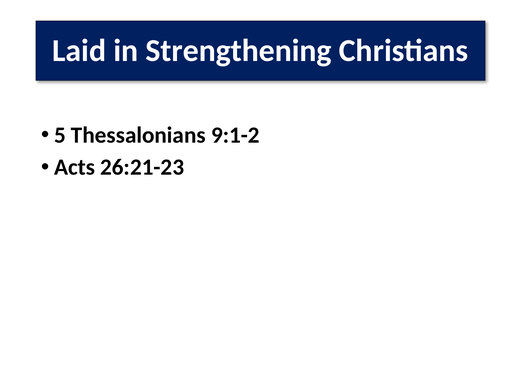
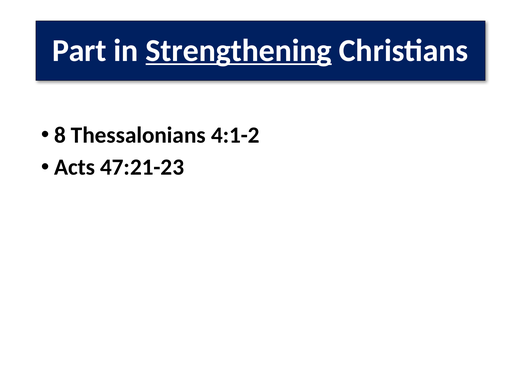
Laid: Laid -> Part (79, 50)
Strengthening underline: none -> present (239, 50)
5: 5 -> 8 (60, 135)
9:1-2: 9:1-2 -> 4:1-2 (235, 135)
26:21-23: 26:21-23 -> 47:21-23 (142, 167)
